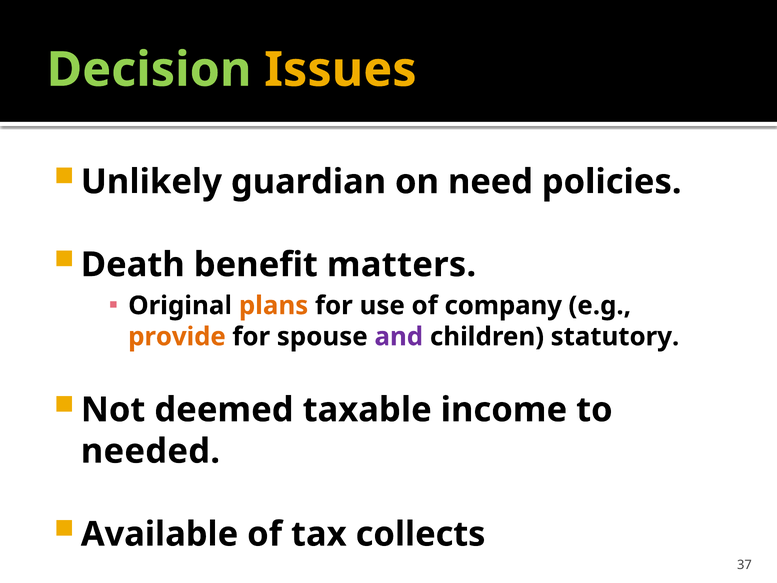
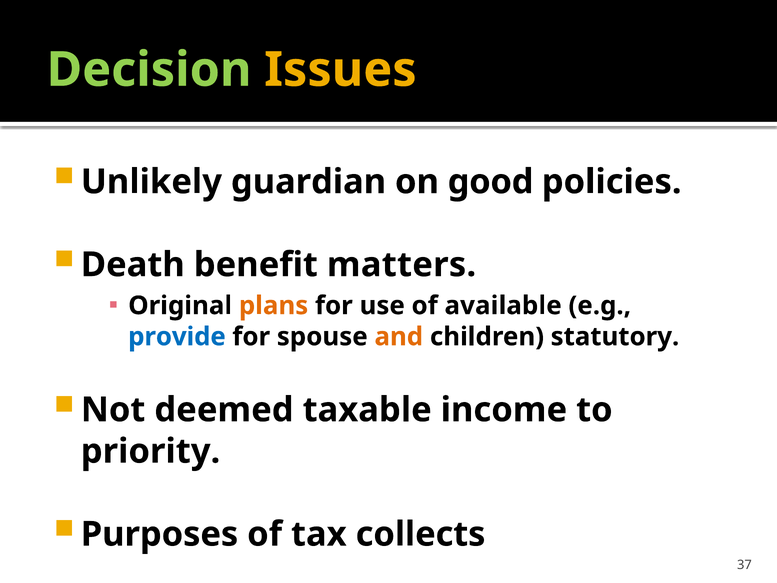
need: need -> good (491, 182)
company: company -> available (503, 305)
provide colour: orange -> blue (177, 337)
and colour: purple -> orange (399, 337)
needed: needed -> priority (151, 451)
Available: Available -> Purposes (160, 534)
